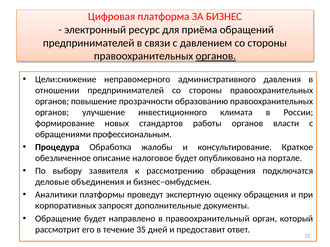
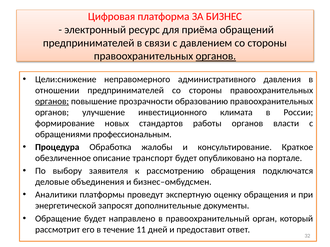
органов underline: none -> present (52, 102)
налоговое: налоговое -> транспорт (153, 158)
корпоративных: корпоративных -> энергетической (66, 206)
35: 35 -> 11 (141, 230)
